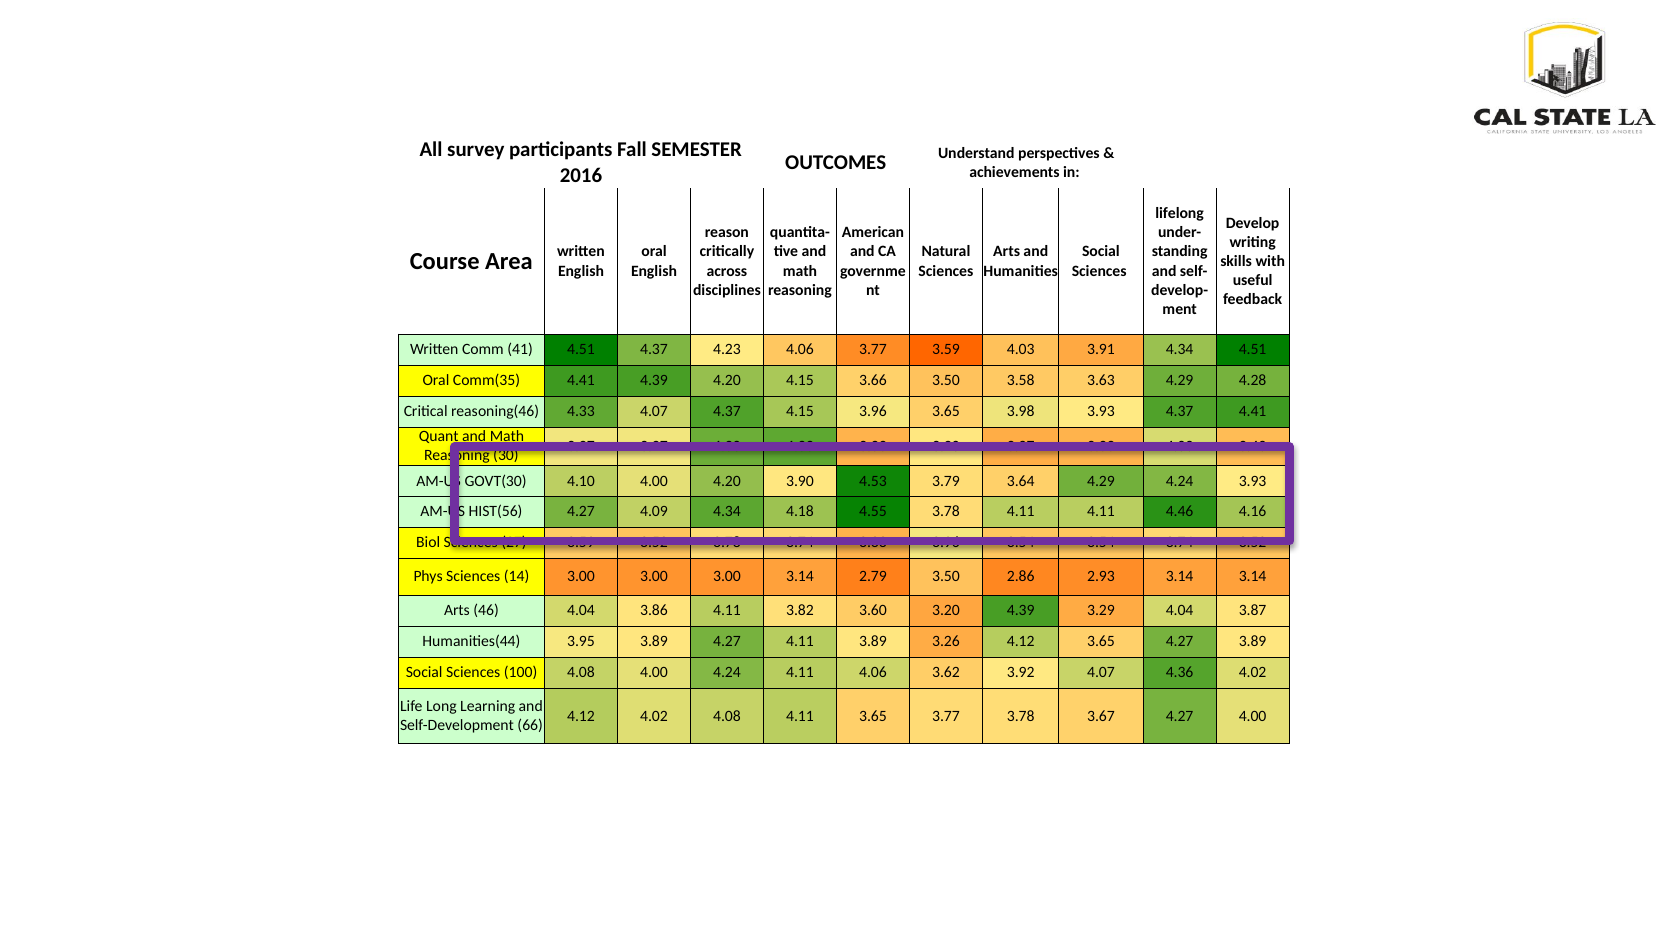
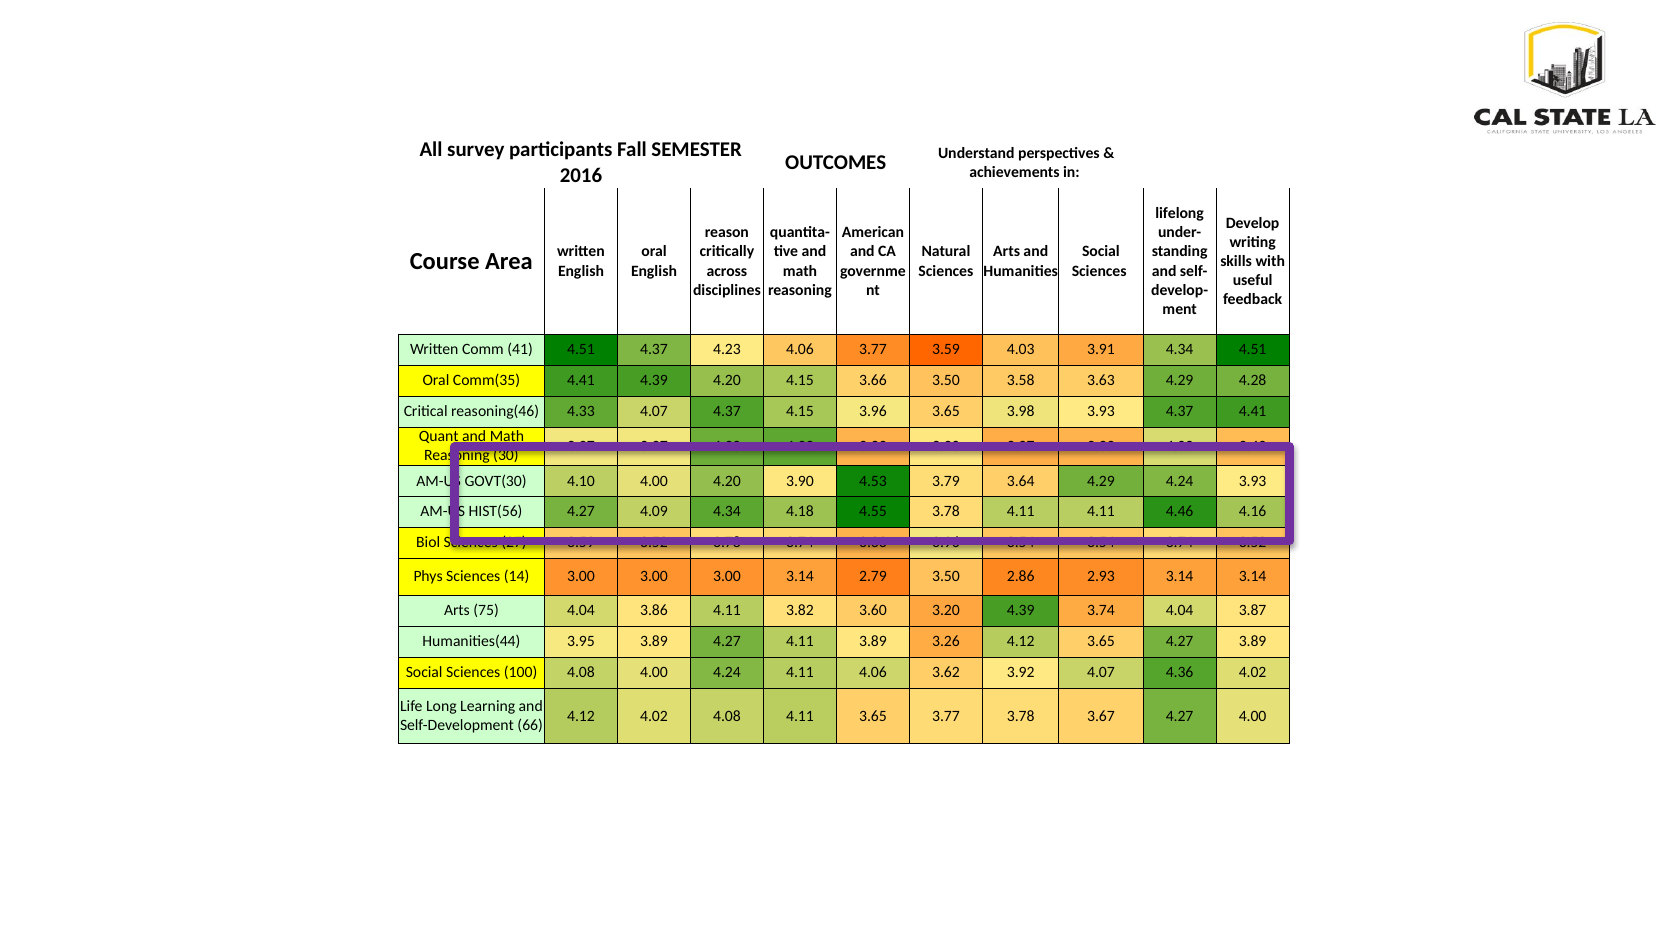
46: 46 -> 75 (486, 611)
4.39 3.29: 3.29 -> 3.74 (1101, 611)
